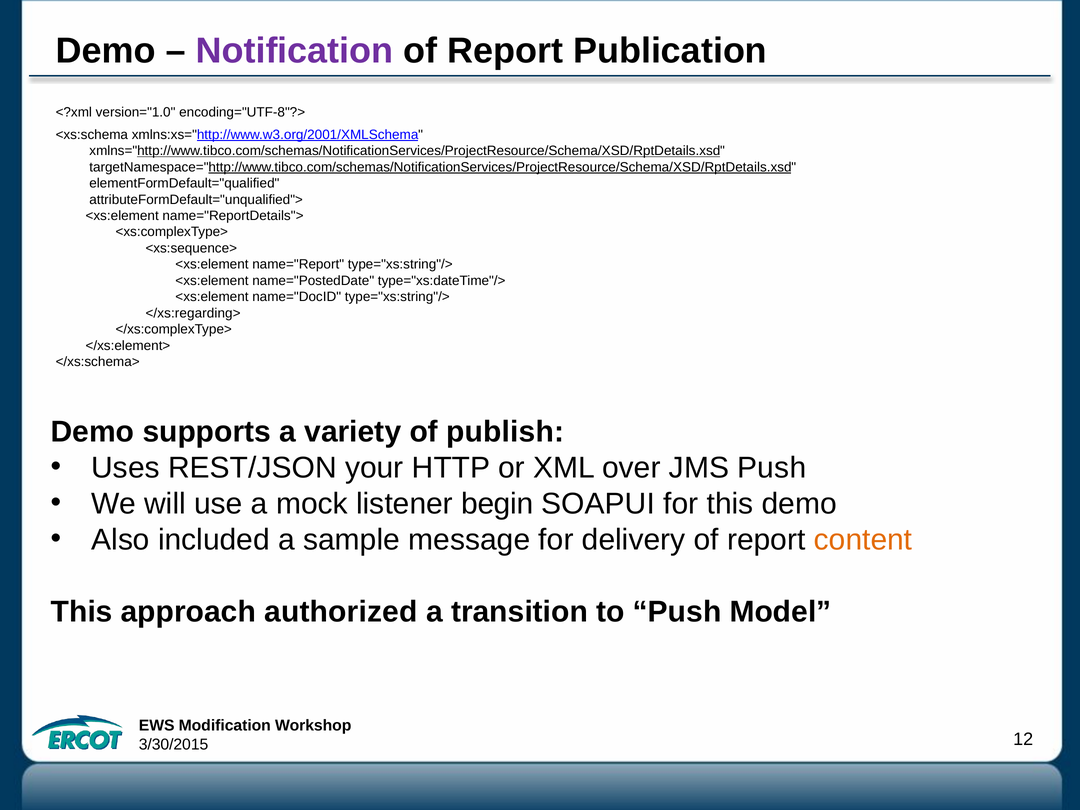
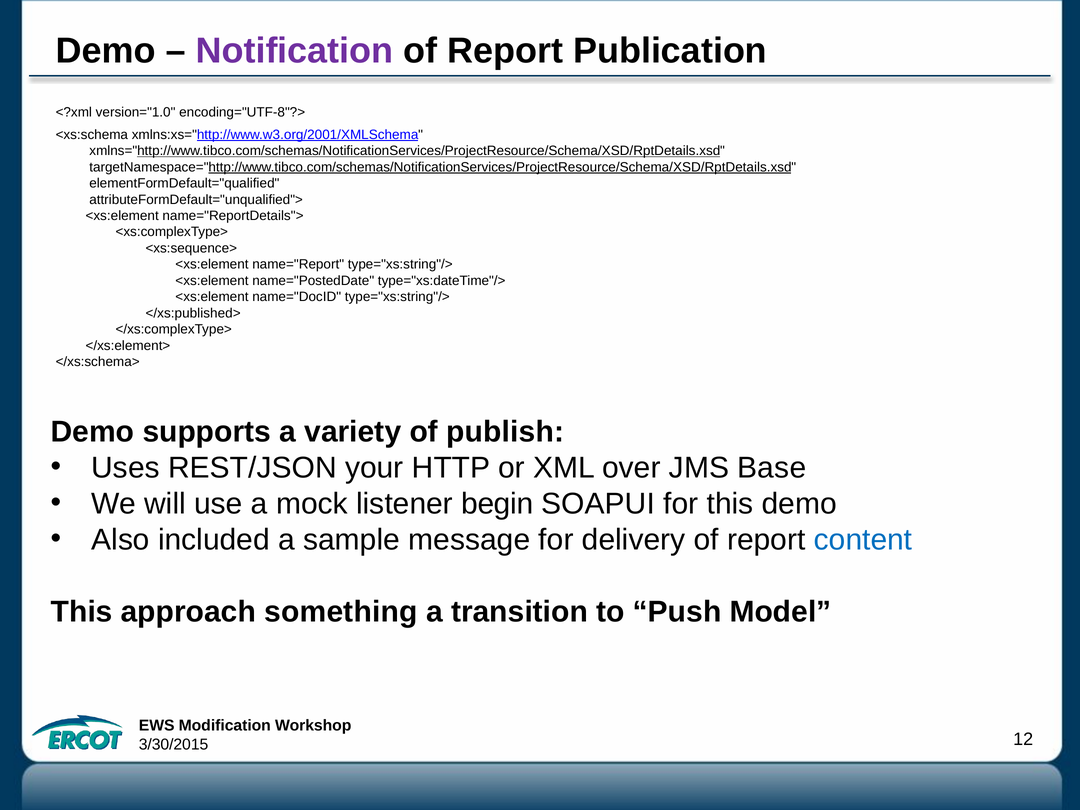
</xs:regarding>: </xs:regarding> -> </xs:published> (193, 313)
JMS Push: Push -> Base (772, 468)
content colour: orange -> blue (863, 540)
authorized: authorized -> something (341, 612)
